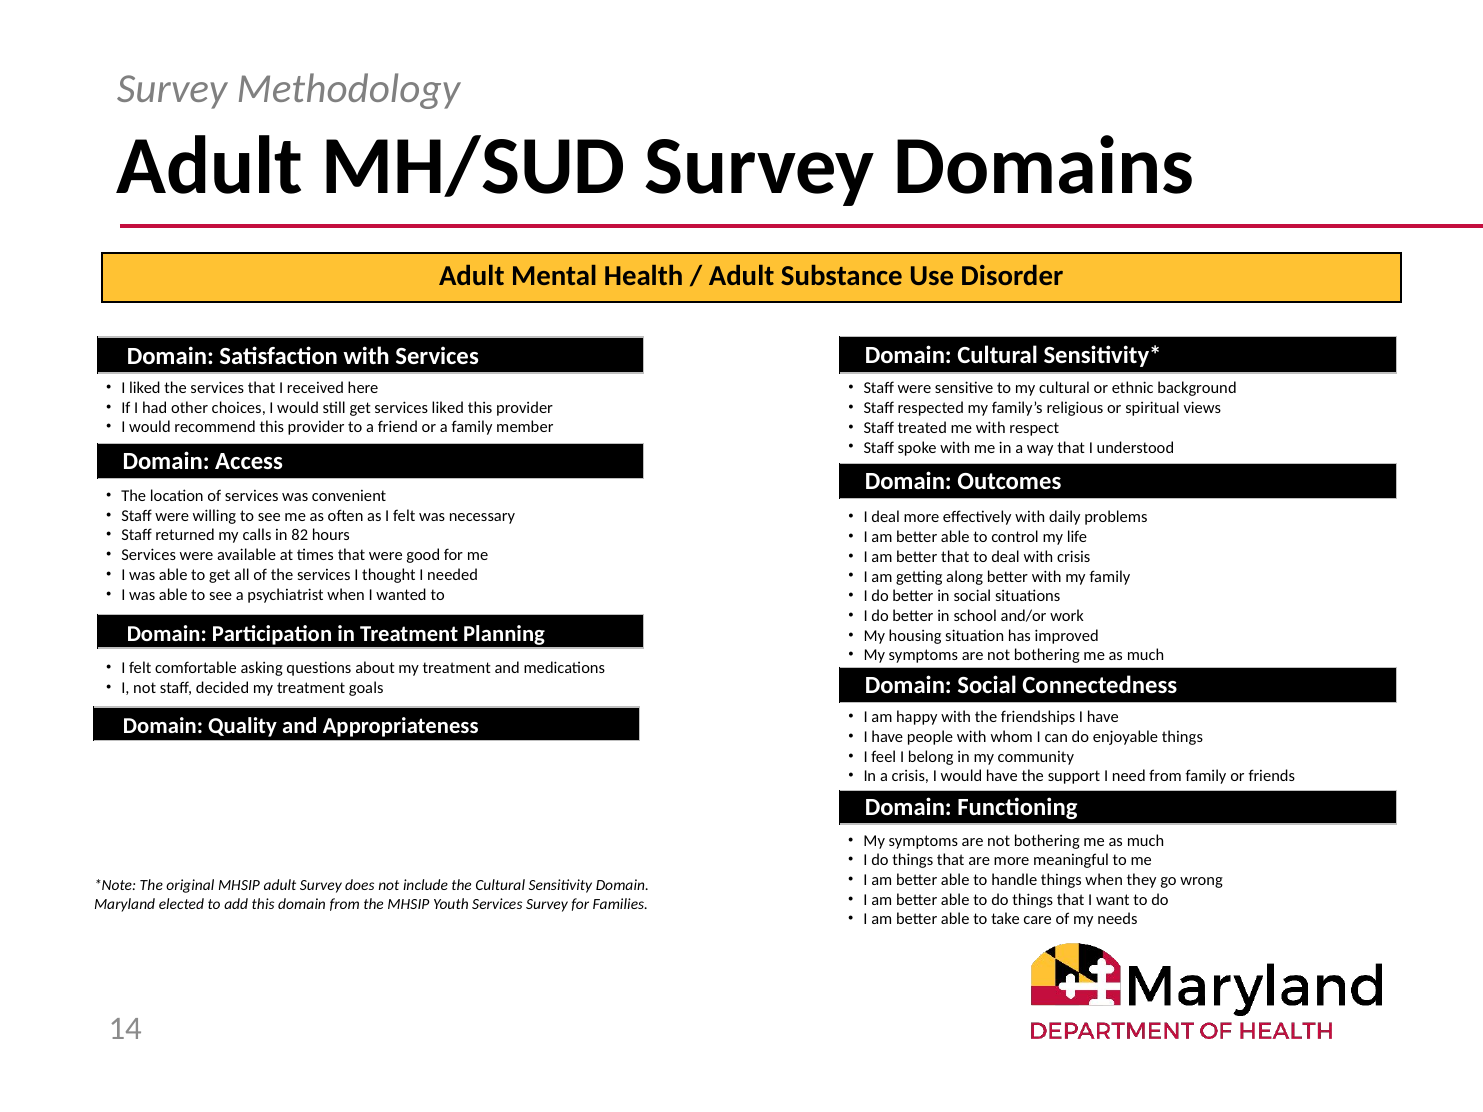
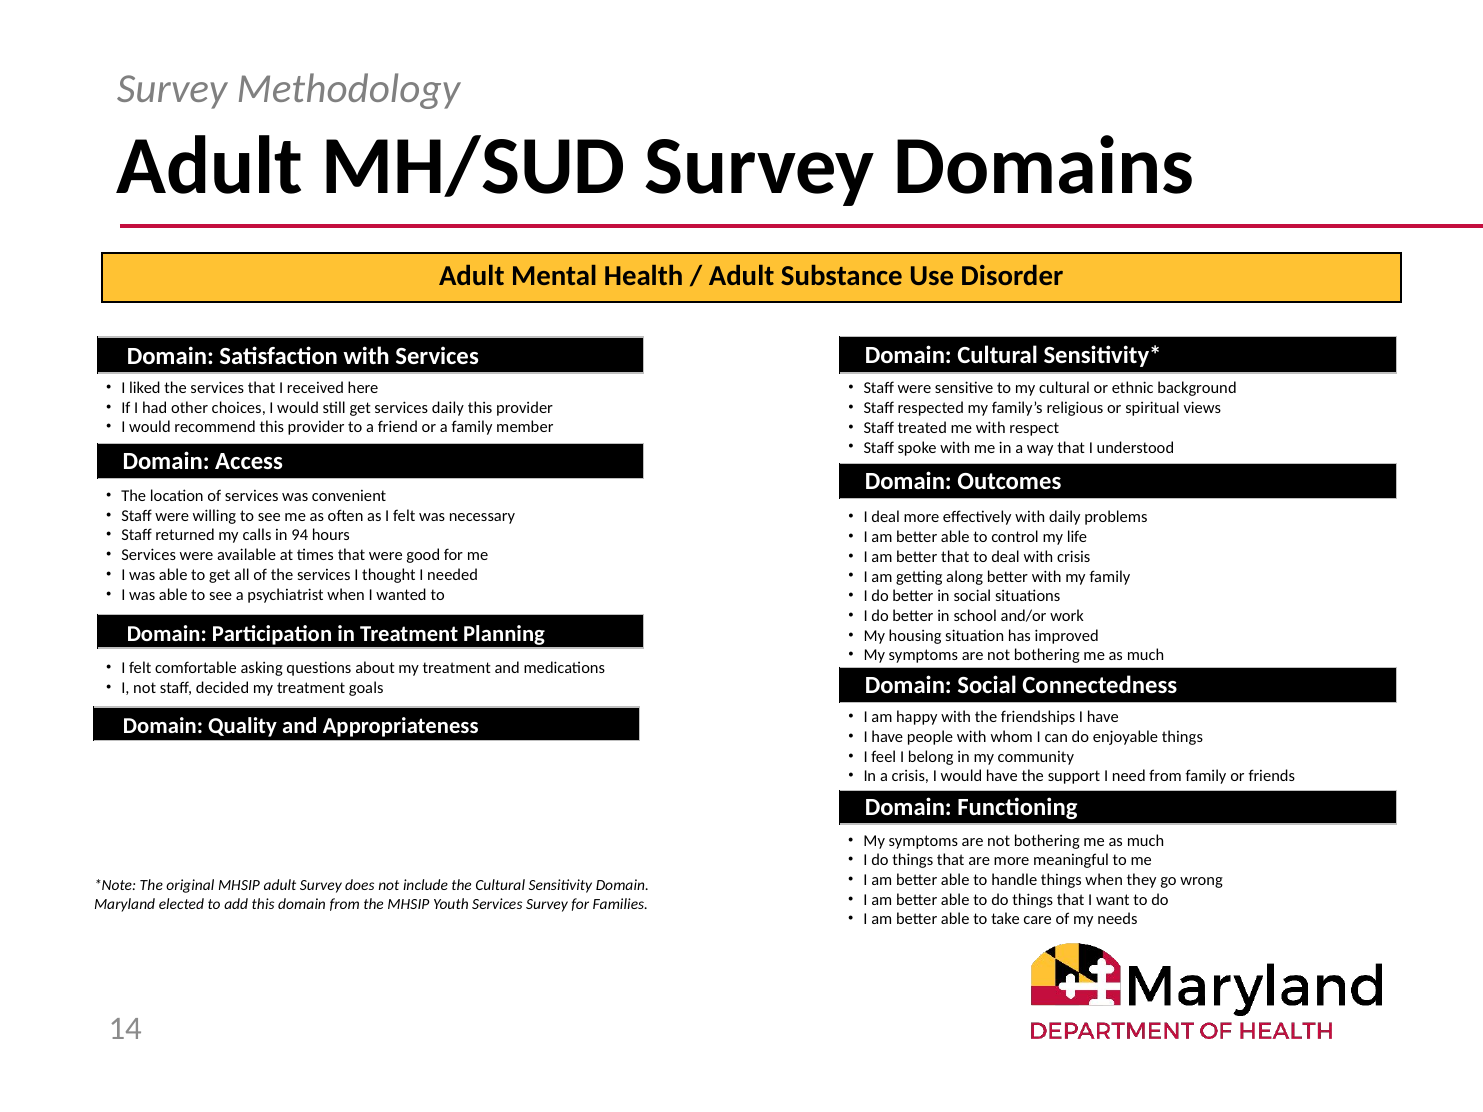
services liked: liked -> daily (448, 408)
82: 82 -> 94 (300, 536)
